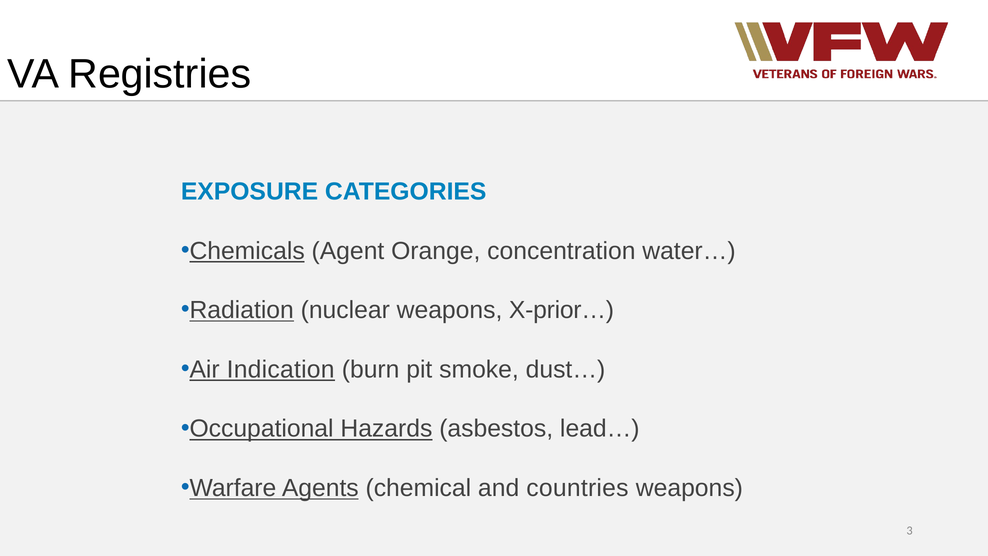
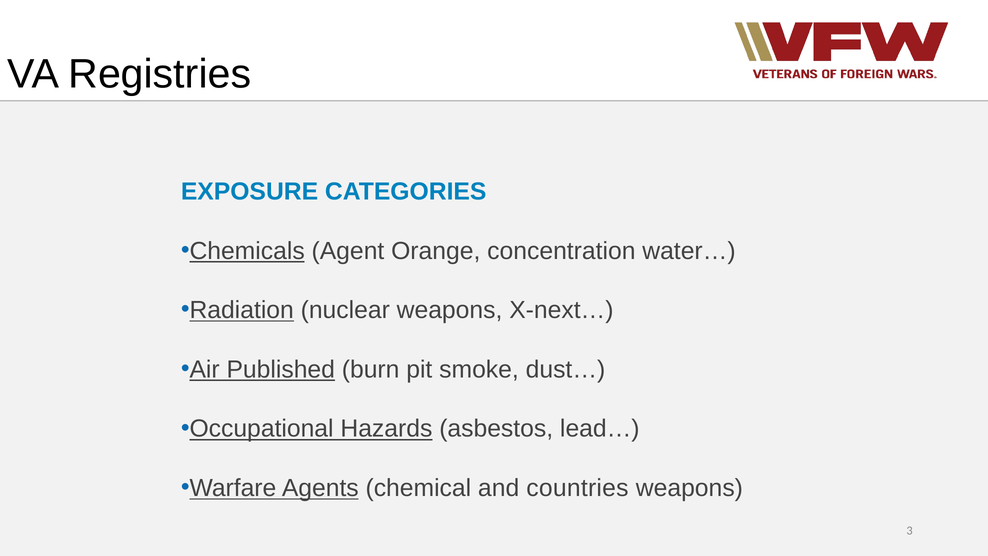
X-prior…: X-prior… -> X-next… (561, 310)
Indication: Indication -> Published (281, 369)
